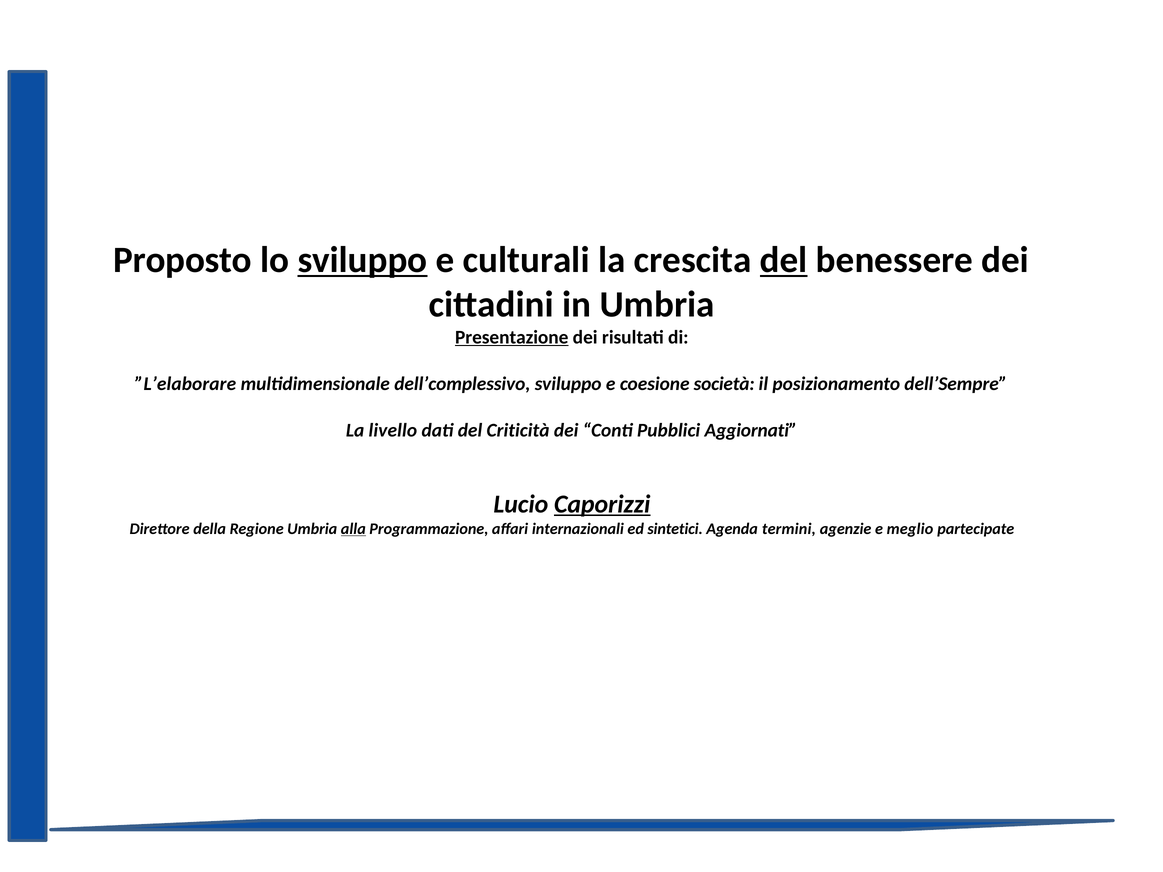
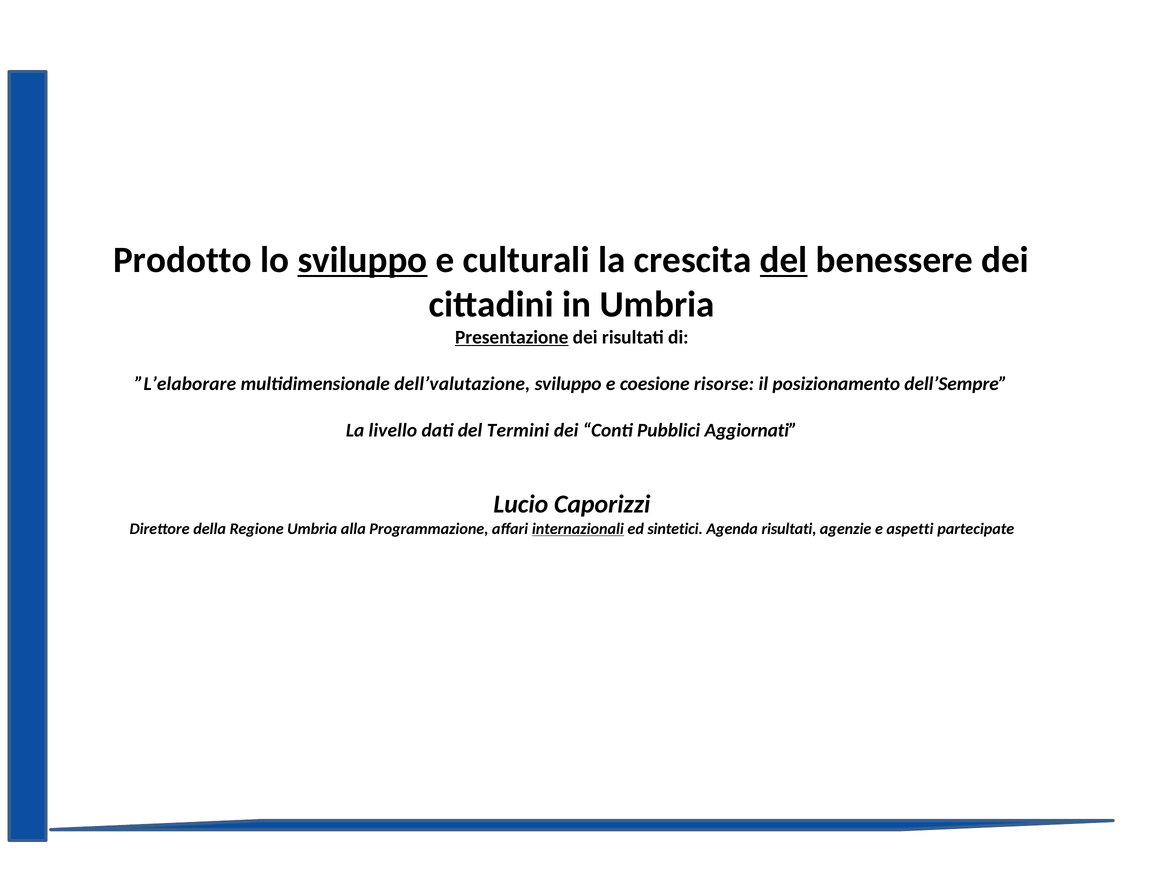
Proposto: Proposto -> Prodotto (182, 260)
dell’complessivo: dell’complessivo -> dell’valutazione (462, 384)
società: società -> risorse (724, 384)
Criticità: Criticità -> Termini (518, 430)
Caporizzi underline: present -> none (602, 504)
alla underline: present -> none (353, 529)
internazionali underline: none -> present (578, 529)
Agenda termini: termini -> risultati (789, 529)
meglio: meglio -> aspetti (910, 529)
